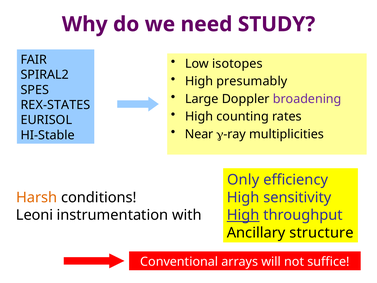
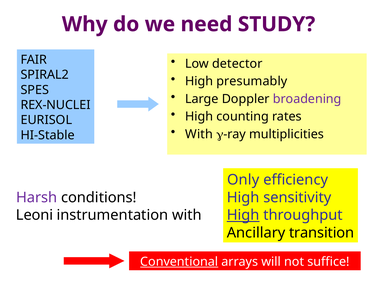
isotopes: isotopes -> detector (237, 64)
REX-STATES: REX-STATES -> REX-NUCLEI (56, 105)
Near: Near -> With (199, 134)
Harsh colour: orange -> purple (37, 197)
structure: structure -> transition (322, 233)
Conventional underline: none -> present (179, 261)
